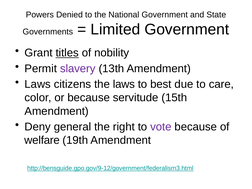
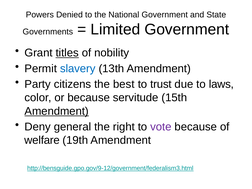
slavery colour: purple -> blue (78, 69)
Laws: Laws -> Party (38, 84)
the laws: laws -> best (124, 84)
best: best -> trust (161, 84)
care: care -> laws (221, 84)
Amendment underline: none -> present (57, 111)
